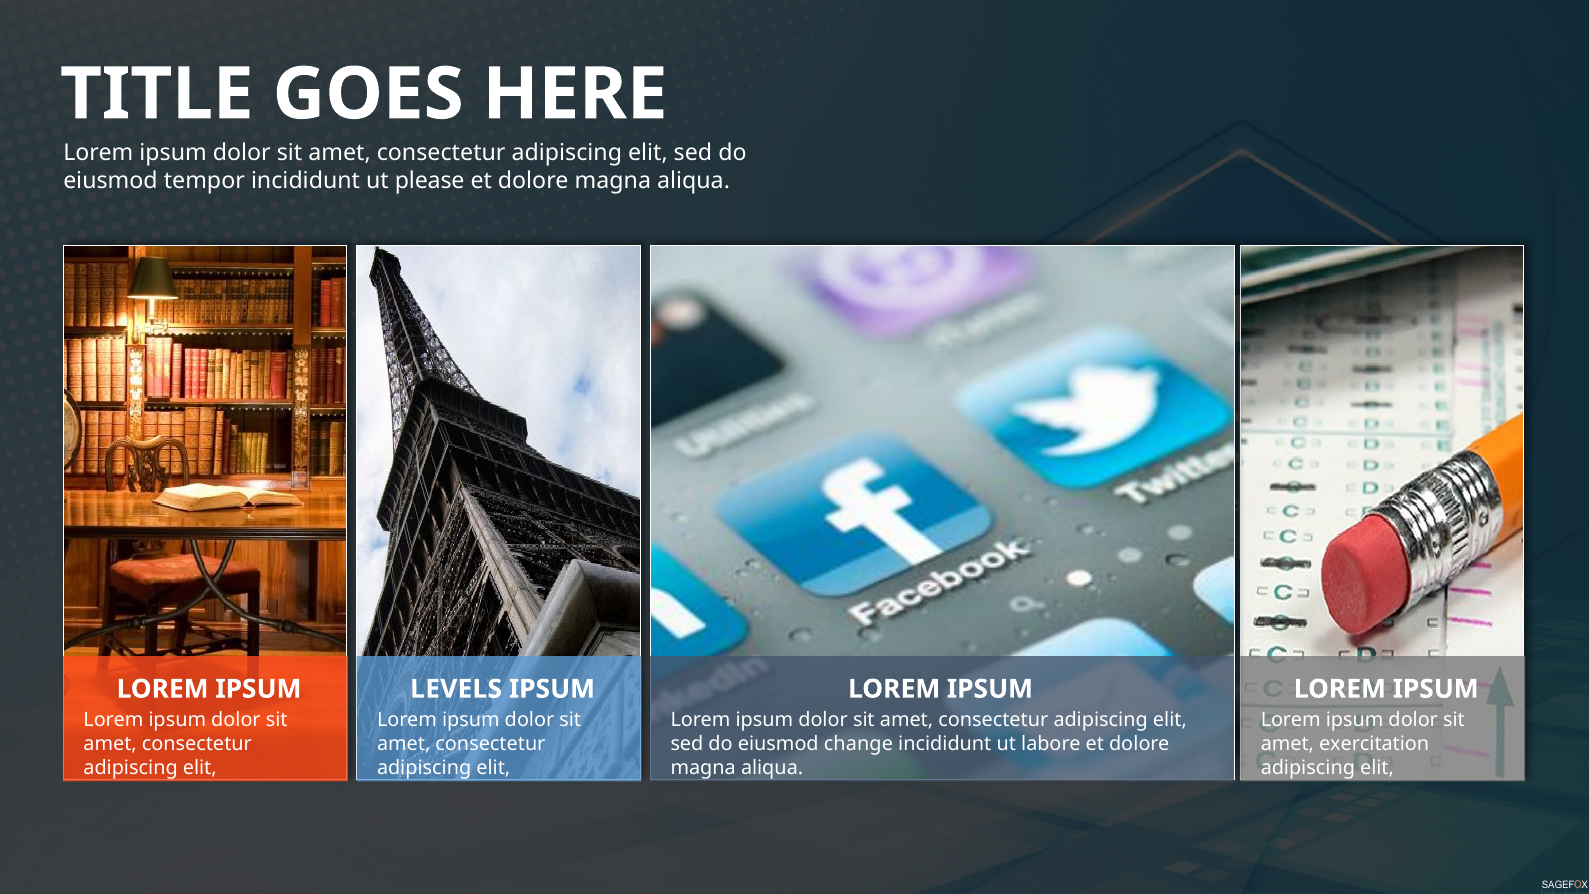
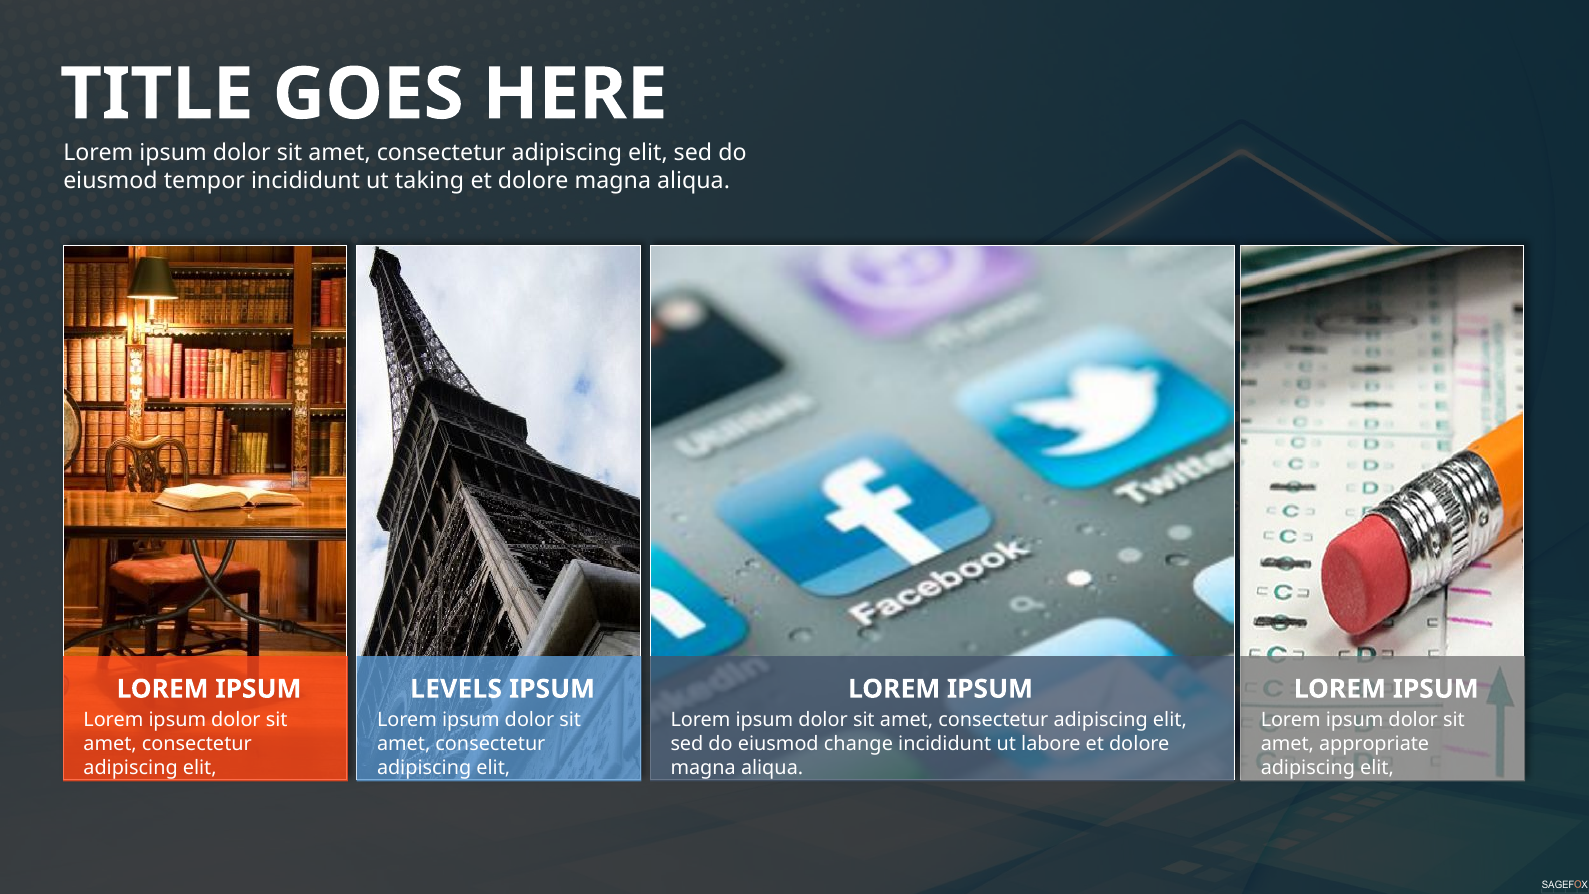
please: please -> taking (430, 181)
exercitation: exercitation -> appropriate (1374, 744)
